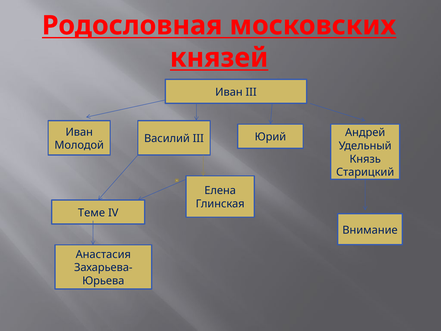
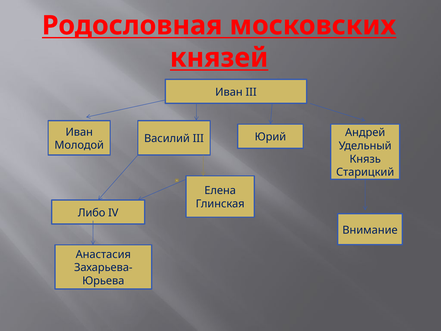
Теме: Теме -> Либо (92, 213)
